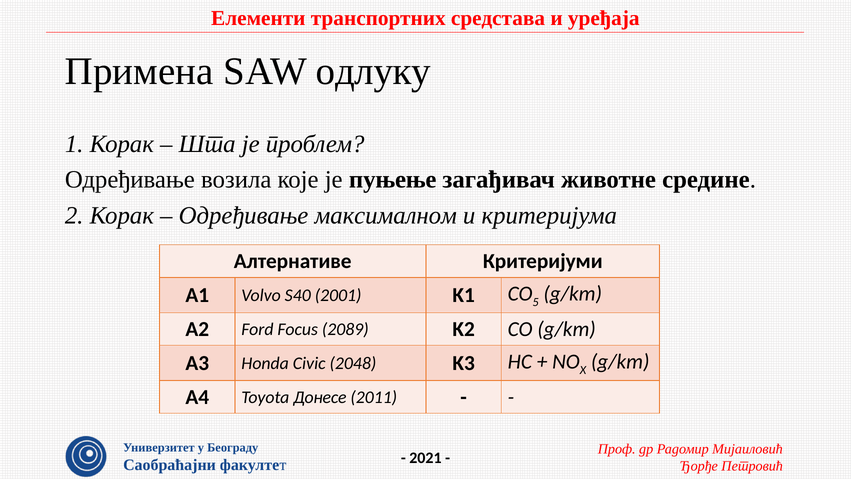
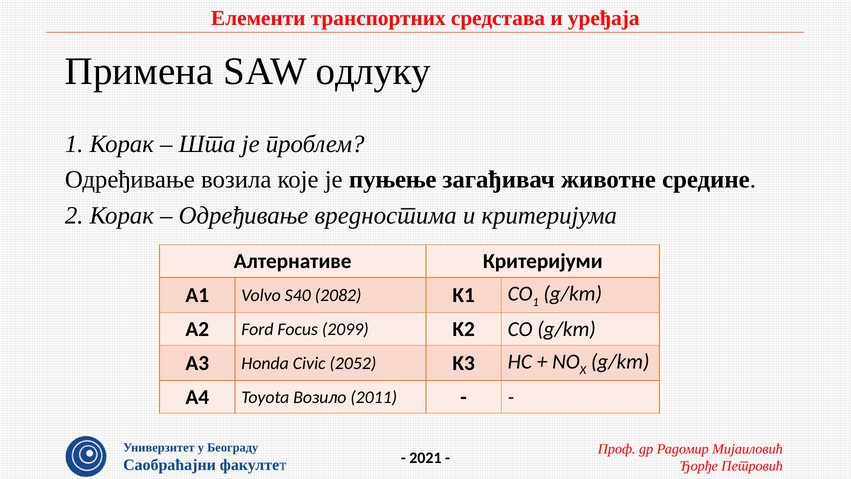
максималном: максималном -> вредностима (386, 215)
2001: 2001 -> 2082 (338, 295)
CO 5: 5 -> 1 (536, 302)
2089: 2089 -> 2099 (345, 329)
2048: 2048 -> 2052 (353, 363)
Донесе: Донесе -> Возило (320, 397)
